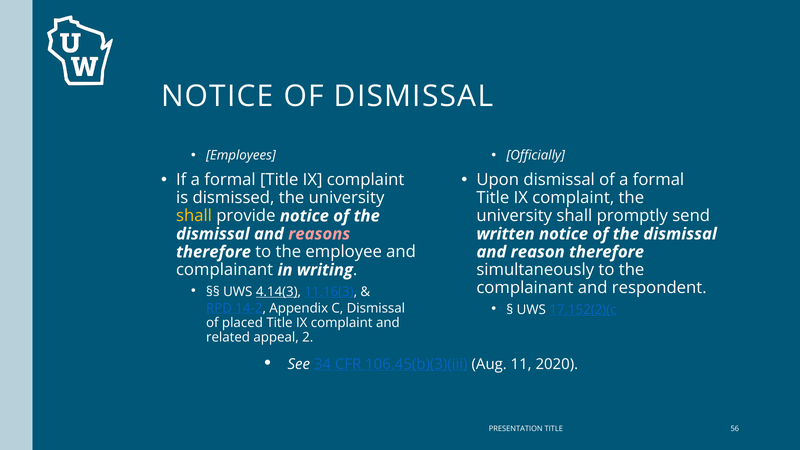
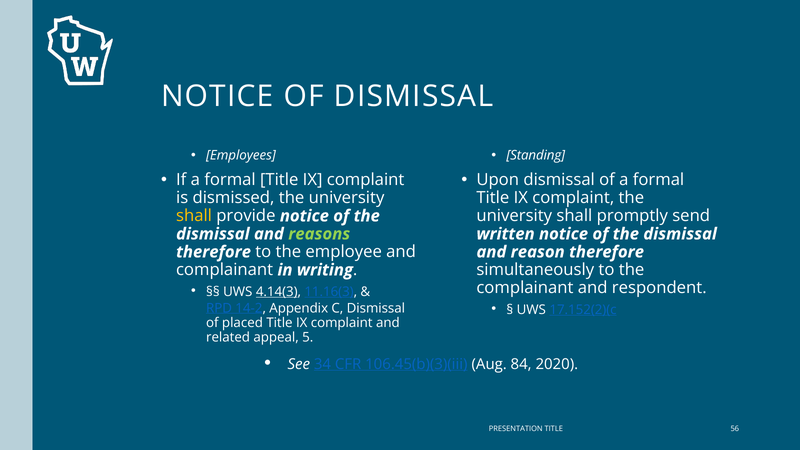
Officially: Officially -> Standing (536, 155)
reasons colour: pink -> light green (319, 234)
2: 2 -> 5 (308, 337)
11: 11 -> 84 (521, 364)
